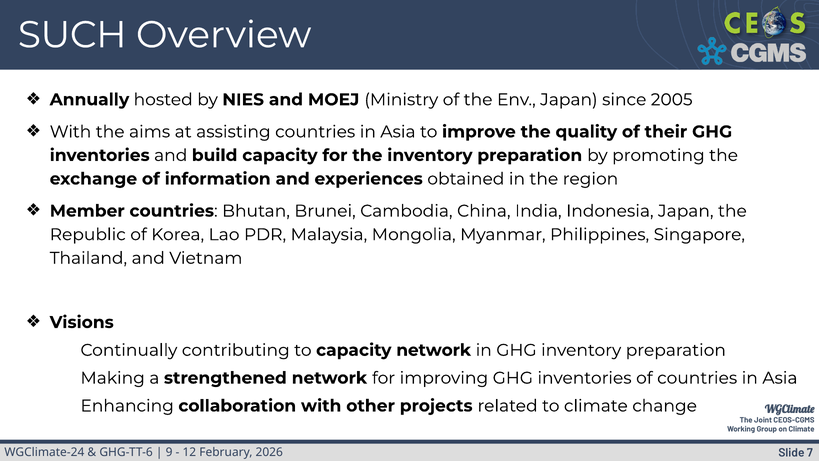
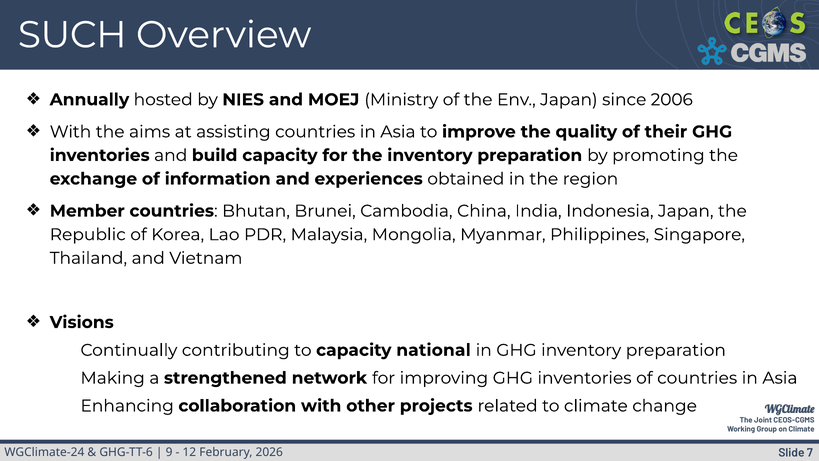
2005: 2005 -> 2006 (672, 100)
capacity network: network -> national (433, 350)
